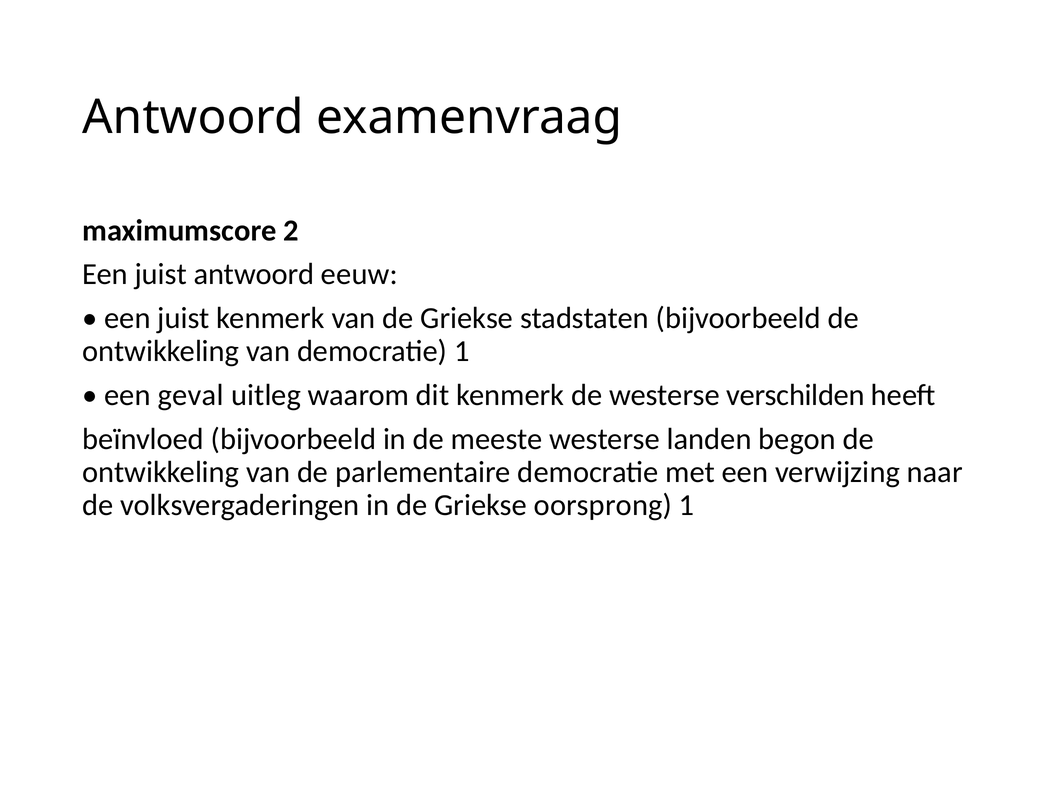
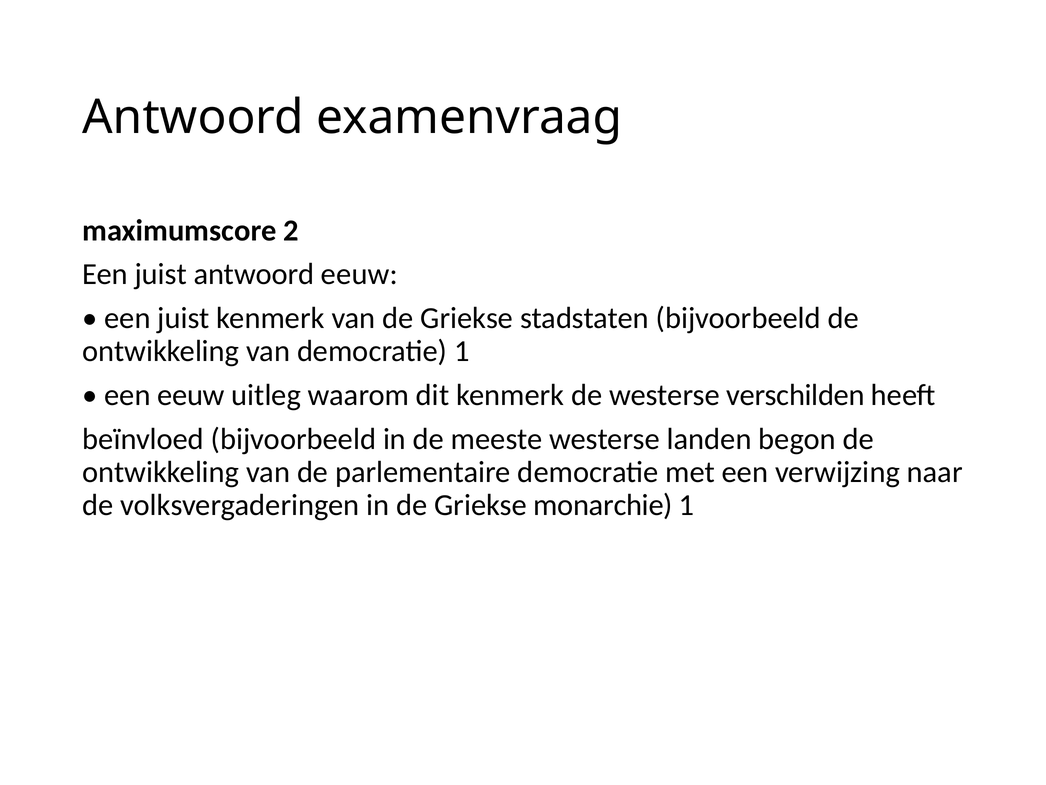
een geval: geval -> eeuw (191, 395)
oorsprong: oorsprong -> monarchie (603, 505)
